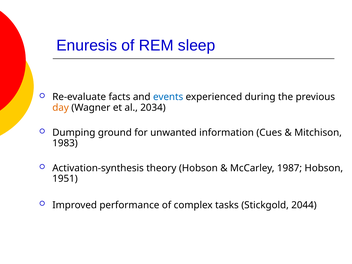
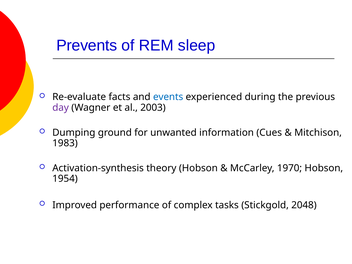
Enuresis: Enuresis -> Prevents (87, 46)
day colour: orange -> purple (61, 108)
2034: 2034 -> 2003 (153, 108)
1987: 1987 -> 1970 (290, 168)
1951: 1951 -> 1954 (65, 179)
2044: 2044 -> 2048 (304, 205)
